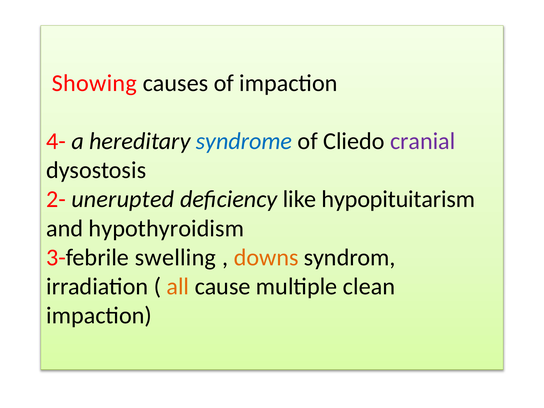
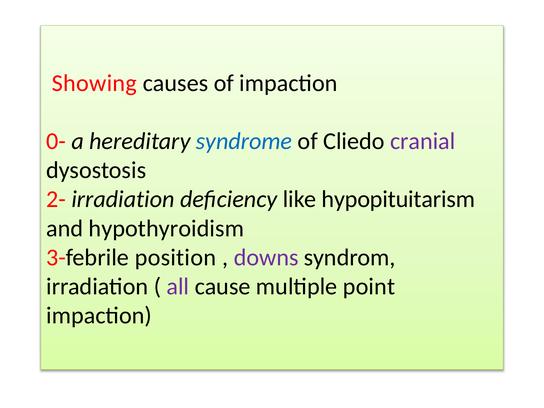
4-: 4- -> 0- (56, 141)
2- unerupted: unerupted -> irradiation (123, 199)
swelling: swelling -> position (175, 257)
downs colour: orange -> purple (266, 257)
all colour: orange -> purple (178, 286)
clean: clean -> point (369, 286)
